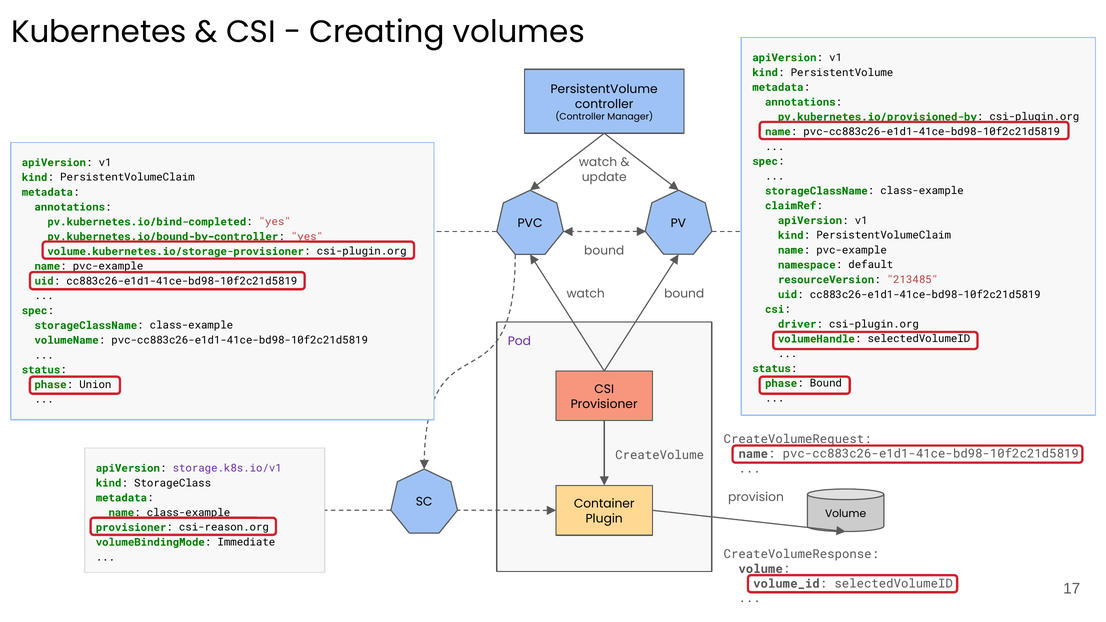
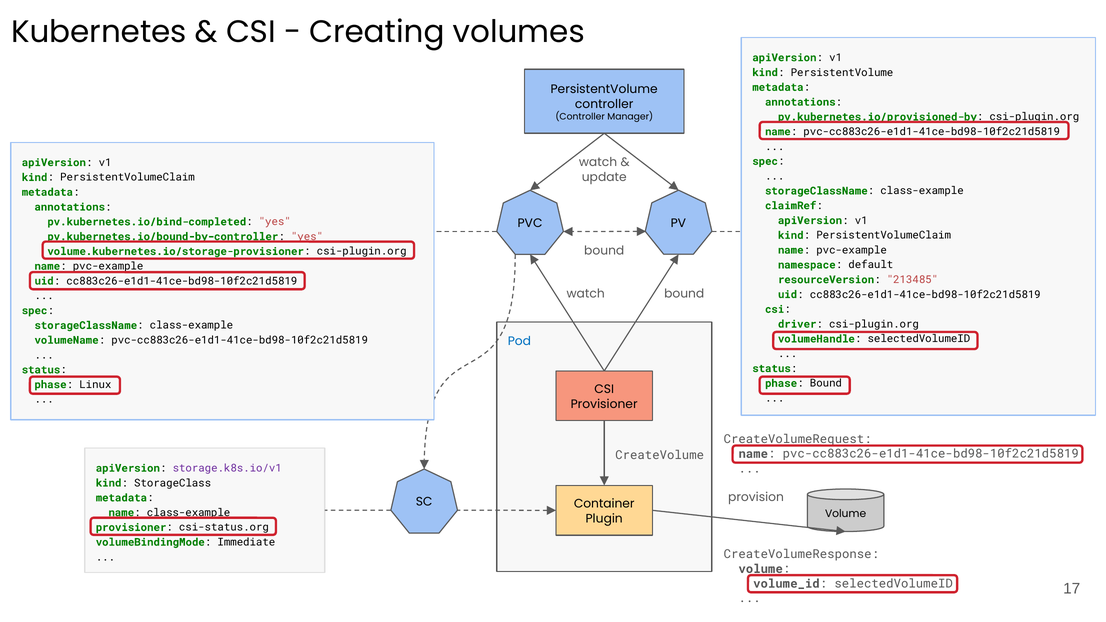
Pod colour: purple -> blue (519, 341)
Union: Union -> Linux (95, 385)
csi-reason.org: csi-reason.org -> csi-status.org (224, 528)
